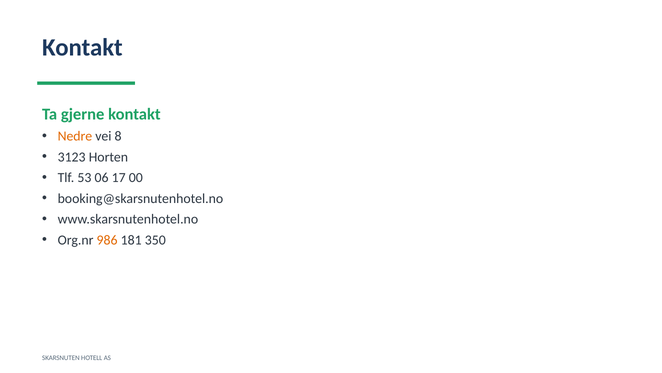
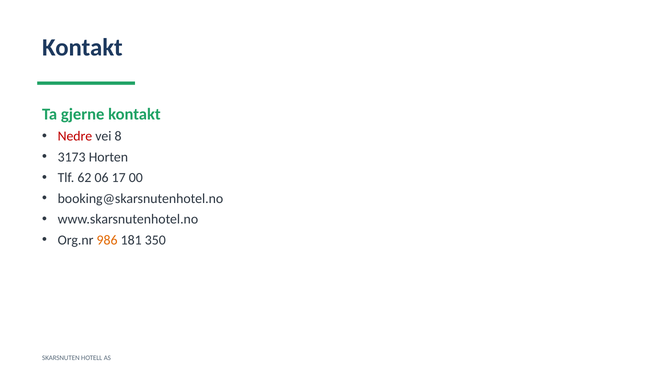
Nedre colour: orange -> red (75, 136)
3123: 3123 -> 3173 (72, 157)
53: 53 -> 62 (84, 178)
